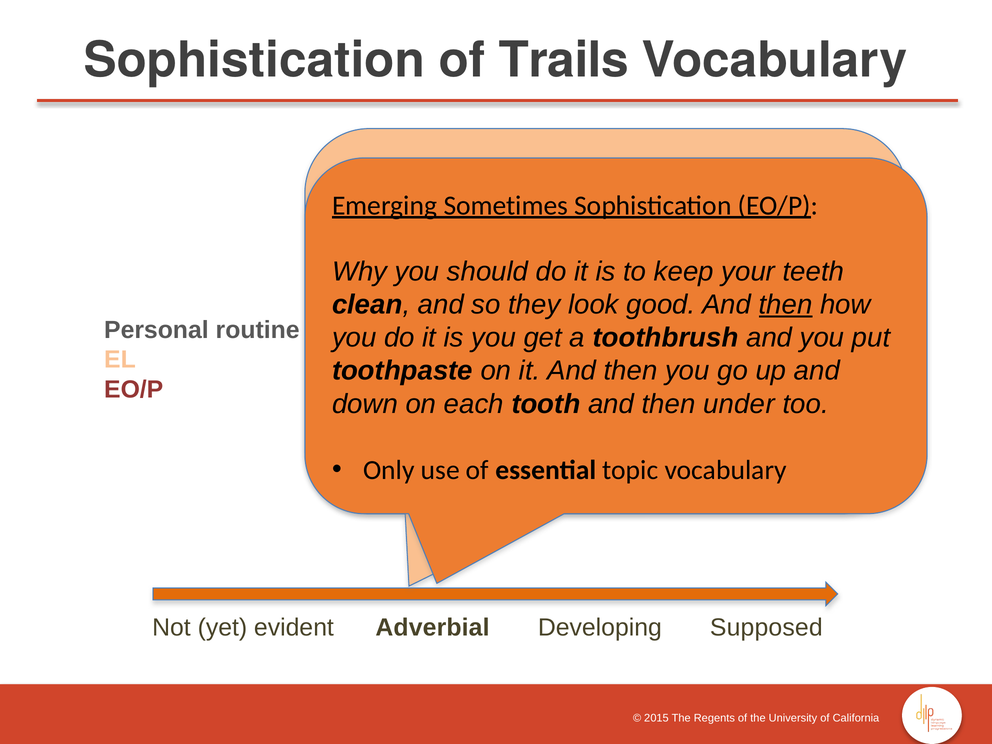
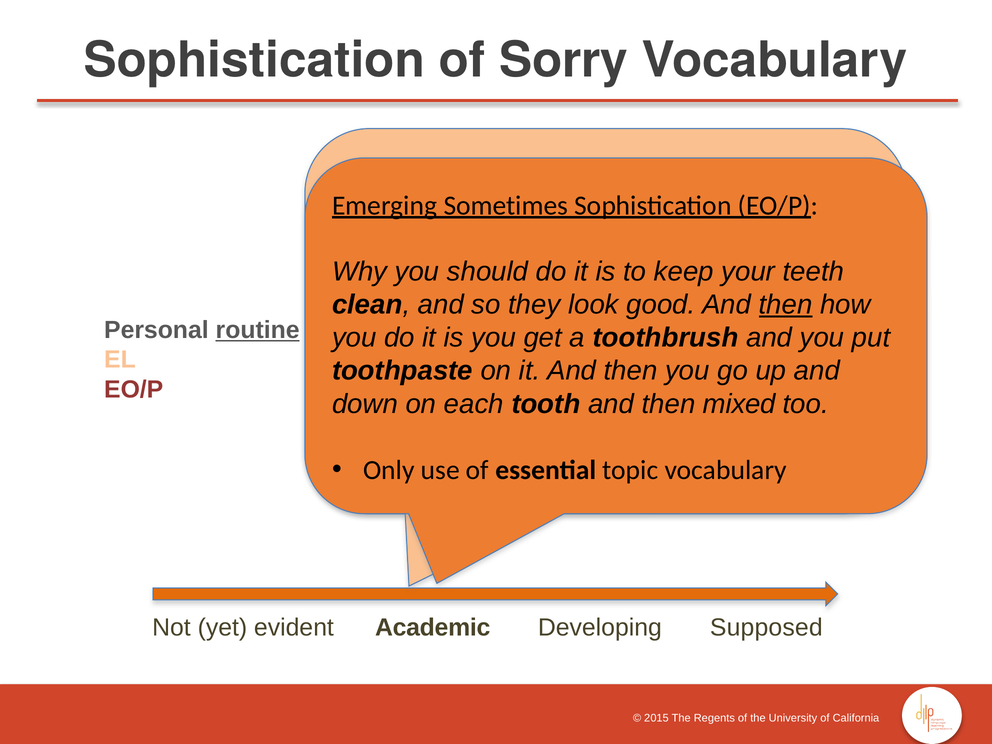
Trails: Trails -> Sorry (564, 60)
routine underline: none -> present (258, 330)
under: under -> mixed (739, 404)
Adverbial: Adverbial -> Academic (433, 628)
